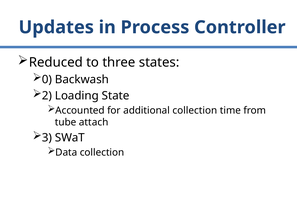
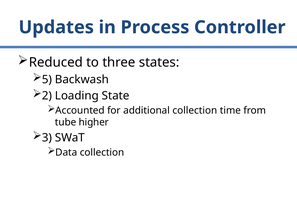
0: 0 -> 5 (47, 79)
attach: attach -> higher (94, 122)
